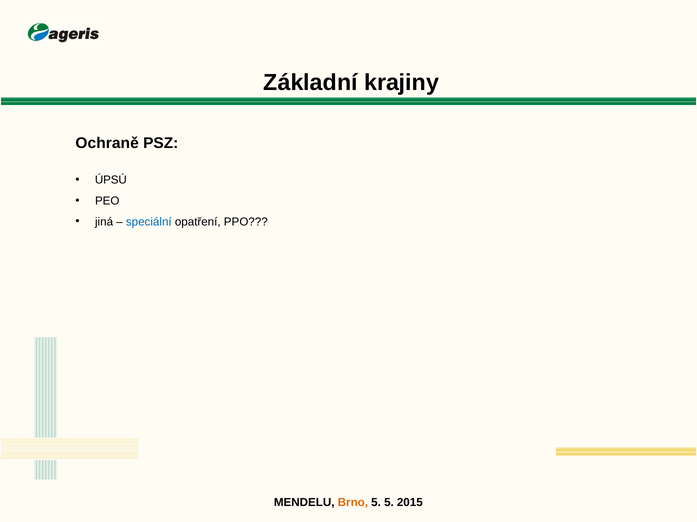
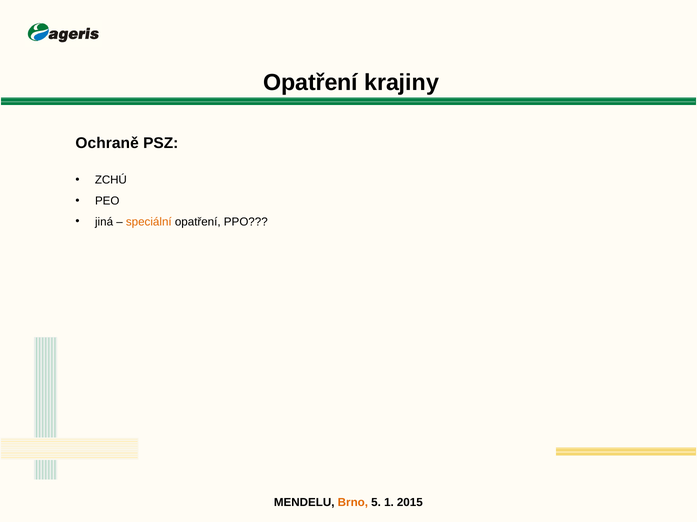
Základní: Základní -> Opatření (311, 83)
ÚPSÚ: ÚPSÚ -> ZCHÚ (111, 180)
speciální colour: blue -> orange (149, 222)
5 5: 5 -> 1 (389, 503)
